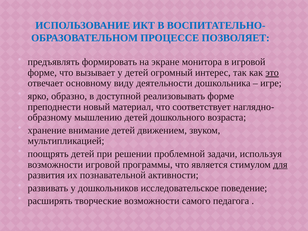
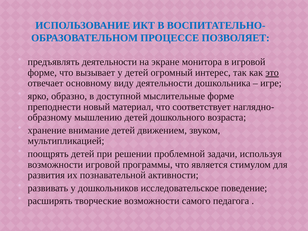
предъявлять формировать: формировать -> деятельности (109, 62)
реализовывать: реализовывать -> мыслительные (174, 96)
для underline: present -> none (280, 165)
